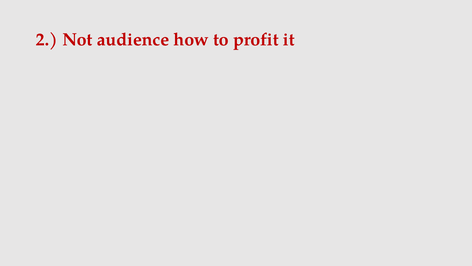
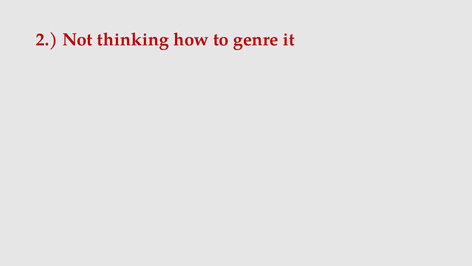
audience: audience -> thinking (133, 40)
profit: profit -> genre (256, 40)
